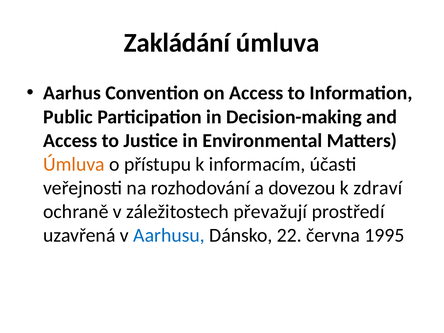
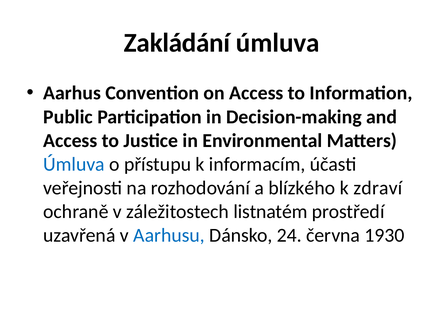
Úmluva colour: orange -> blue (74, 164)
dovezou: dovezou -> blízkého (302, 188)
převažují: převažují -> listnatém (270, 212)
22: 22 -> 24 (289, 235)
1995: 1995 -> 1930 (385, 235)
